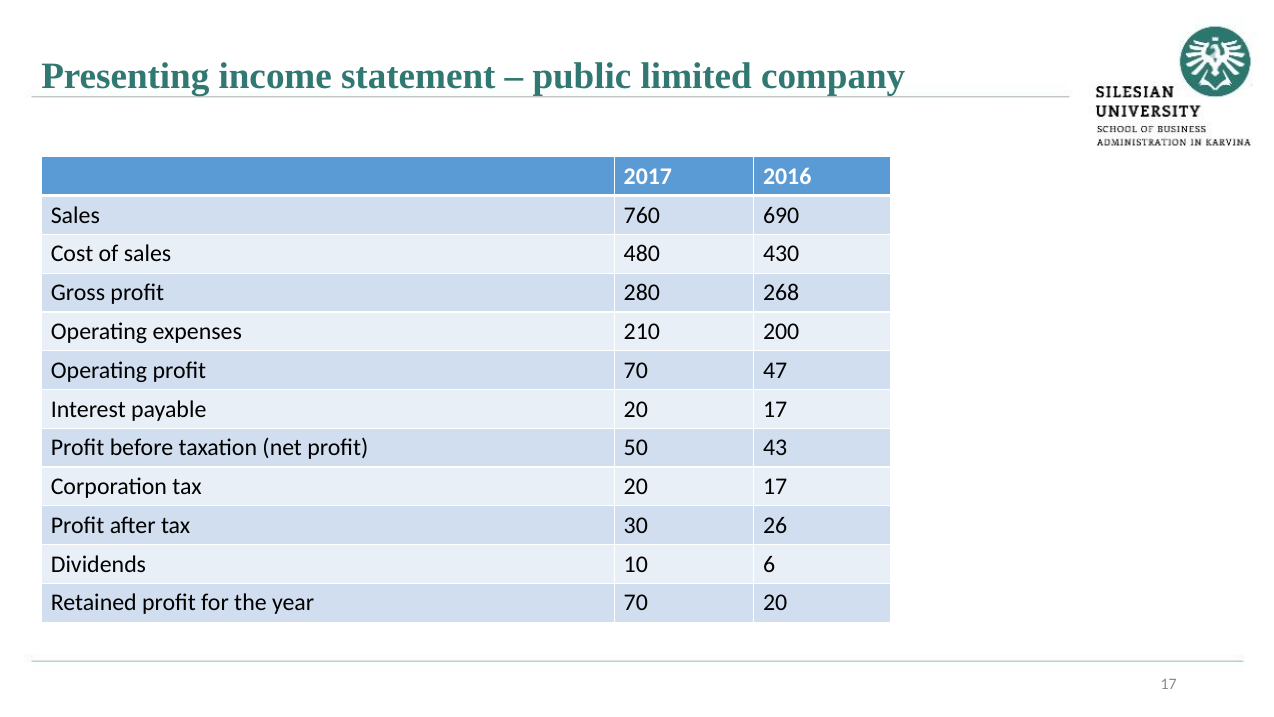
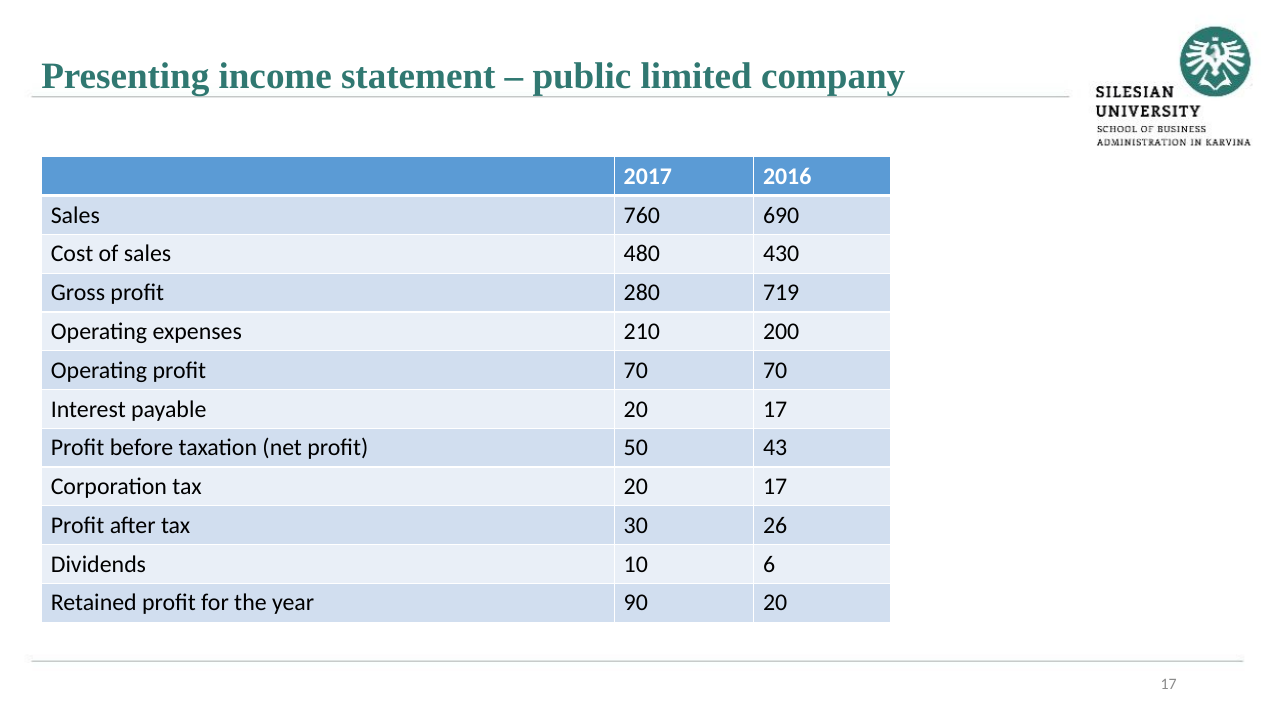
268: 268 -> 719 (781, 293)
70 47: 47 -> 70 (775, 370)
year 70: 70 -> 90 (636, 603)
